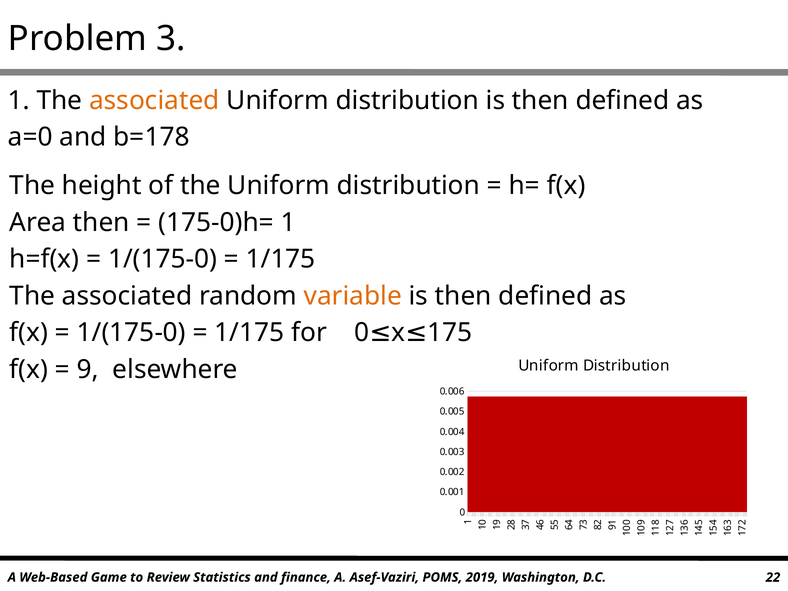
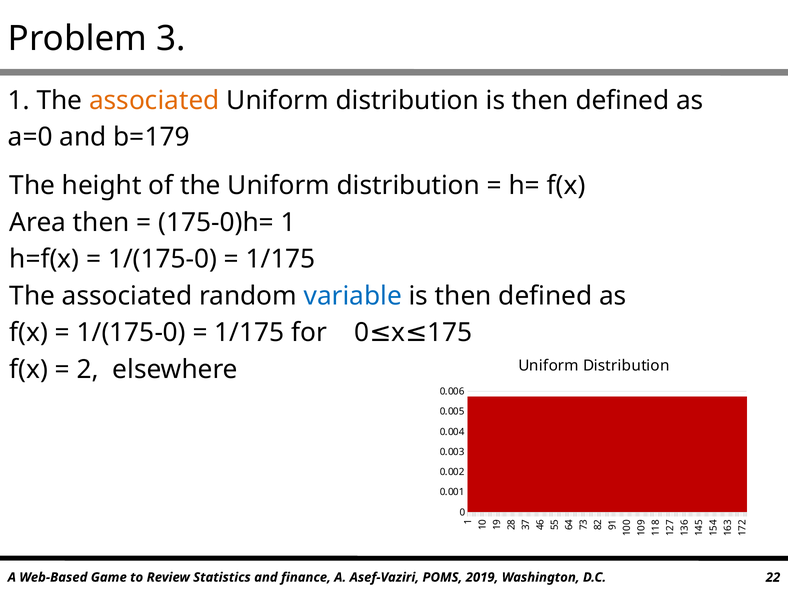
b=178: b=178 -> b=179 (151, 137)
variable colour: orange -> blue (353, 296)
9: 9 -> 2 (88, 370)
